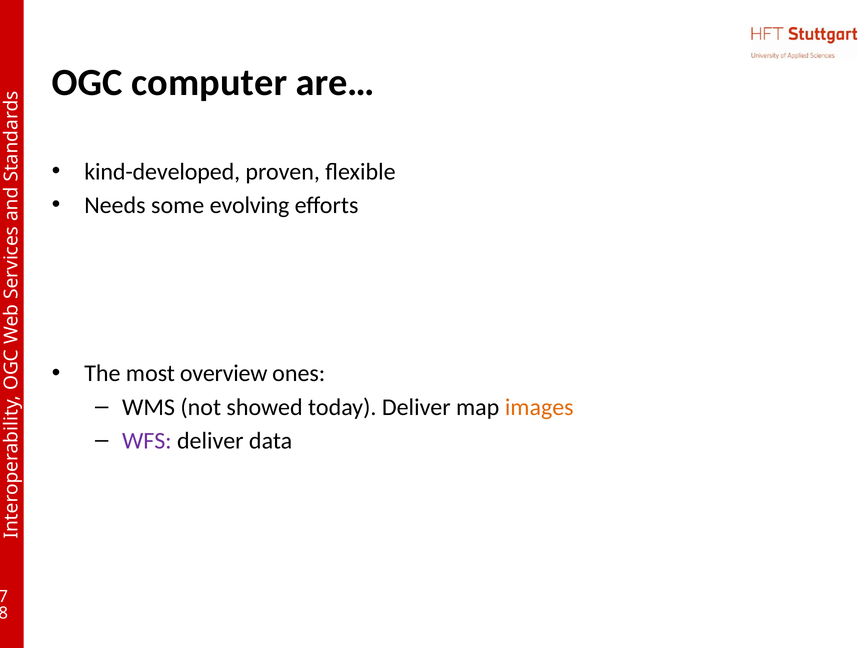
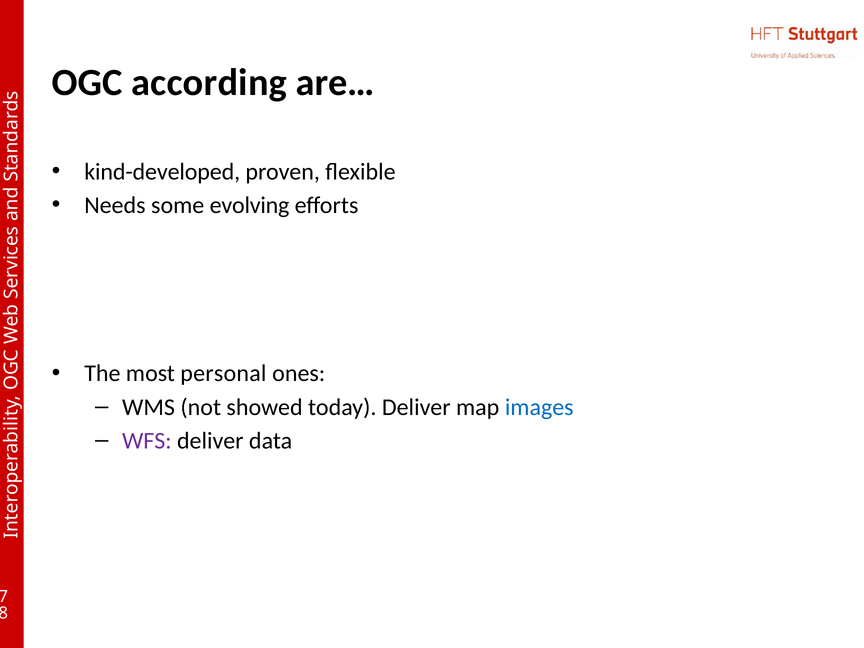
computer: computer -> according (209, 83)
overview: overview -> personal (223, 373)
images colour: orange -> blue (539, 407)
